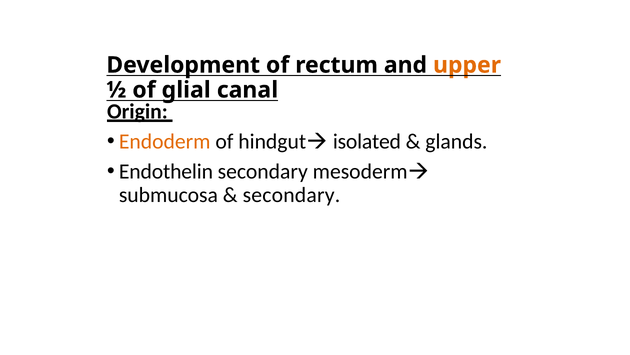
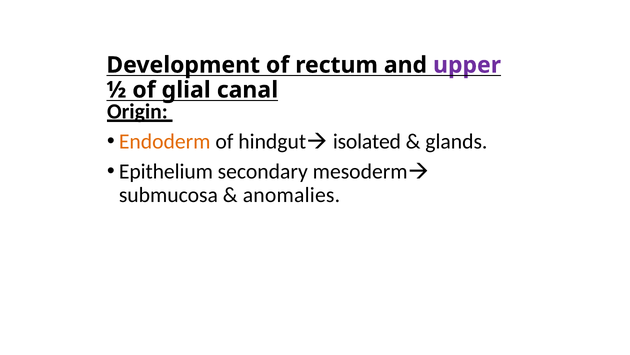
upper colour: orange -> purple (467, 65)
Endothelin: Endothelin -> Epithelium (166, 171)
secondary: secondary -> anomalies (291, 195)
